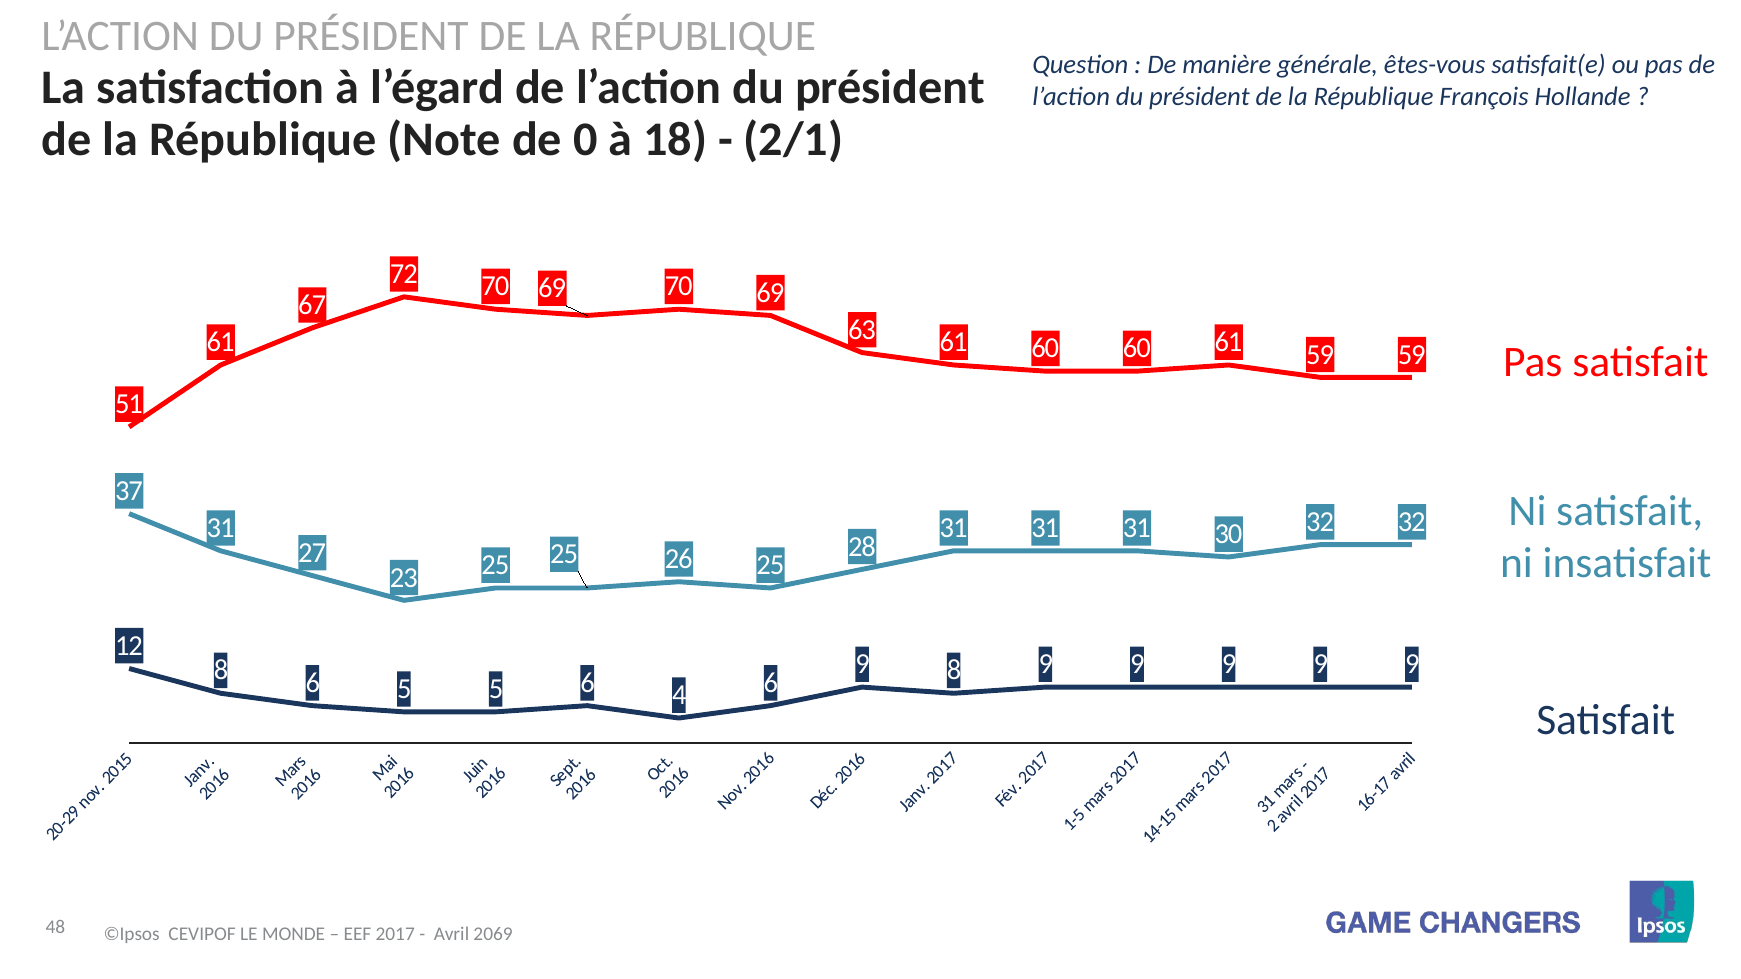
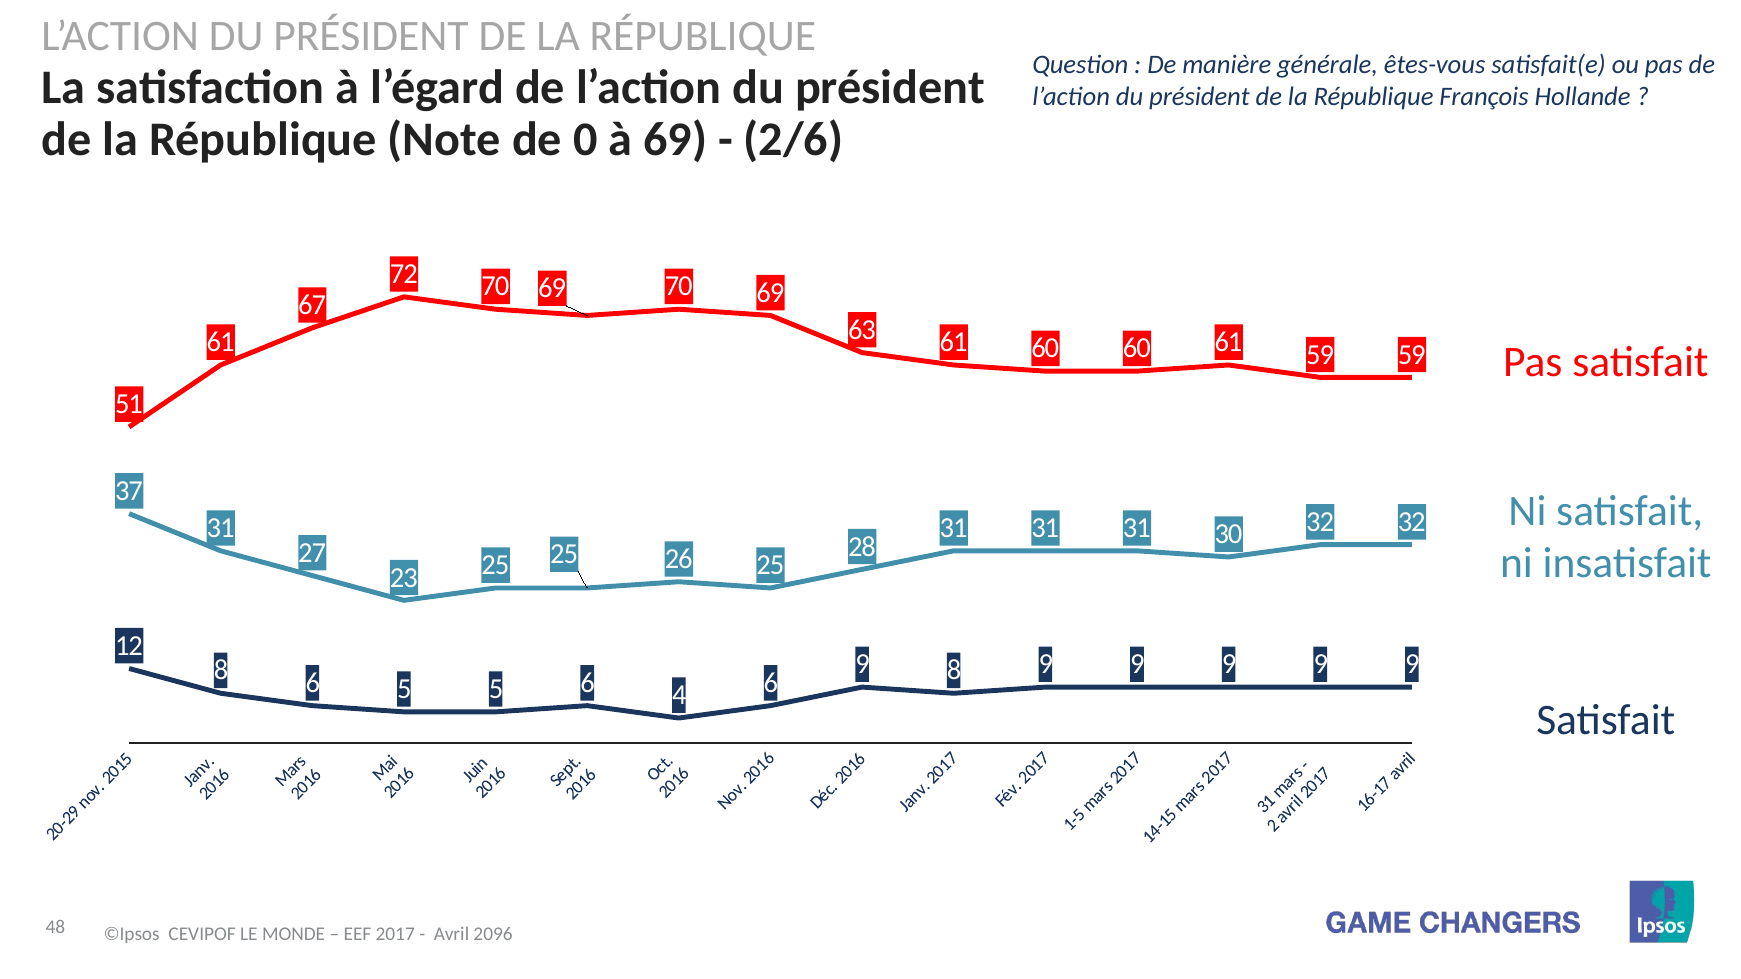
à 18: 18 -> 69 (675, 140)
2/1: 2/1 -> 2/6 (793, 140)
2069: 2069 -> 2096 (493, 934)
